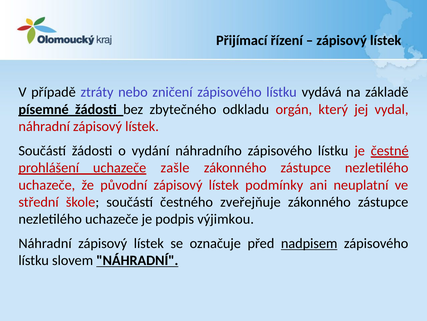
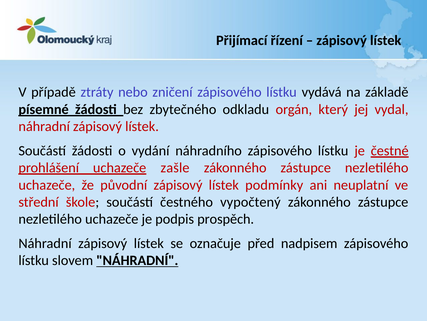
zveřejňuje: zveřejňuje -> vypočtený (250, 202)
výjimkou: výjimkou -> prospěch (226, 219)
nadpisem underline: present -> none (309, 243)
